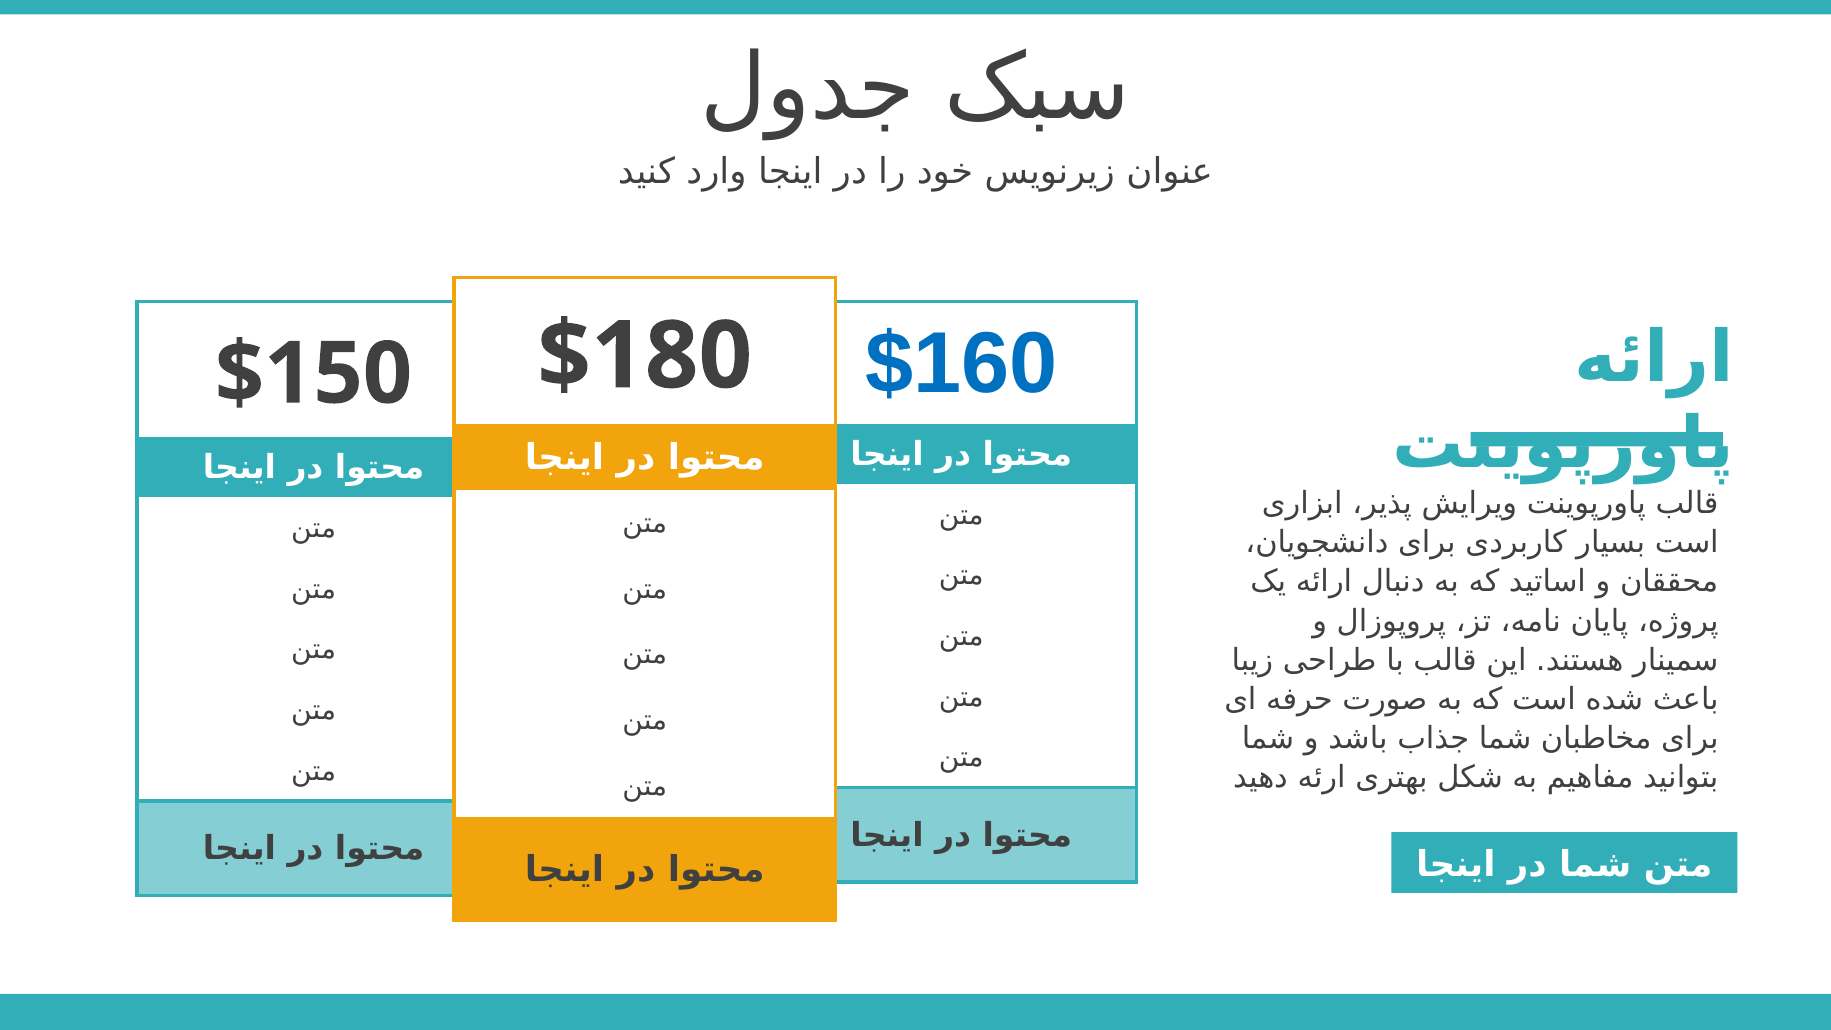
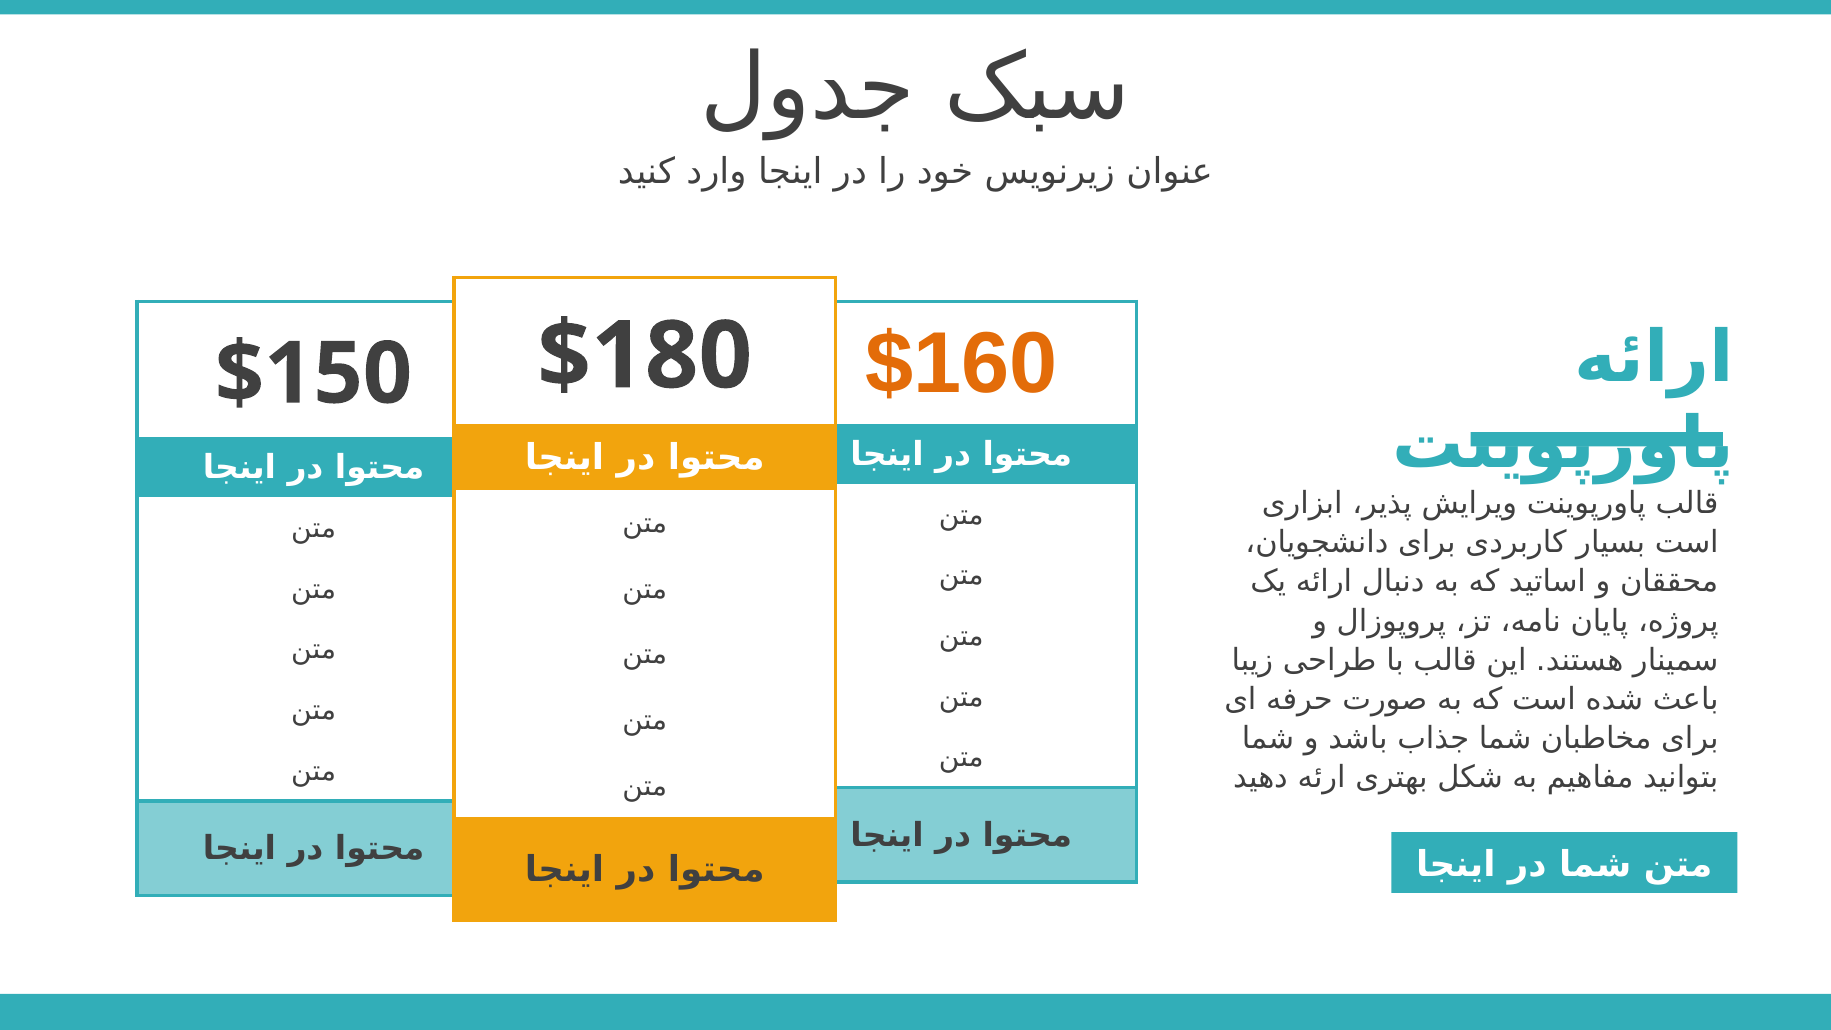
$160 colour: blue -> orange (961, 364)
